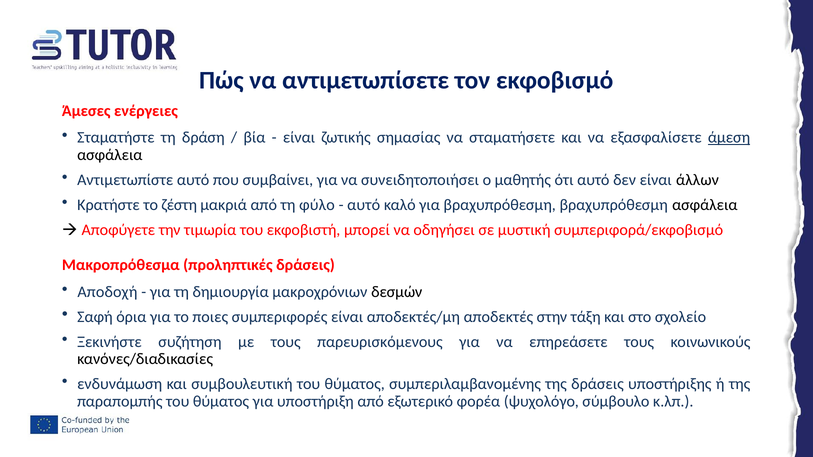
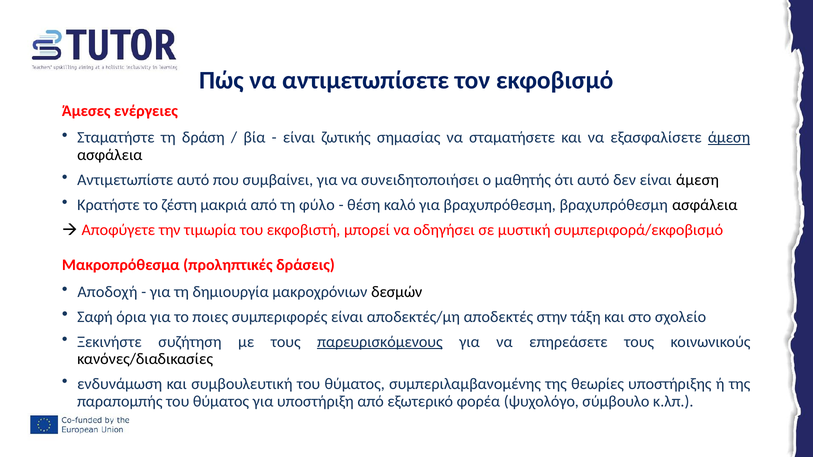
είναι άλλων: άλλων -> άμεση (697, 180)
αυτό: αυτό -> θέση (364, 205)
παρευρισκόμενους underline: none -> present (380, 342)
της δράσεις: δράσεις -> θεωρίες (598, 384)
